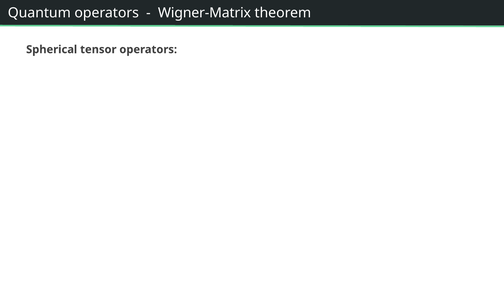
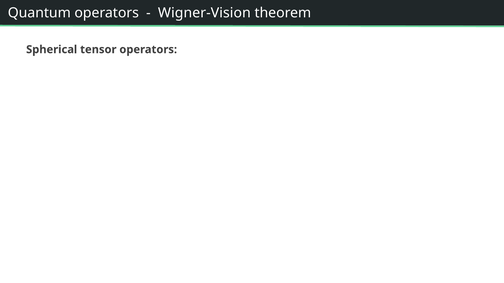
Wigner-Matrix: Wigner-Matrix -> Wigner-Vision (204, 13)
